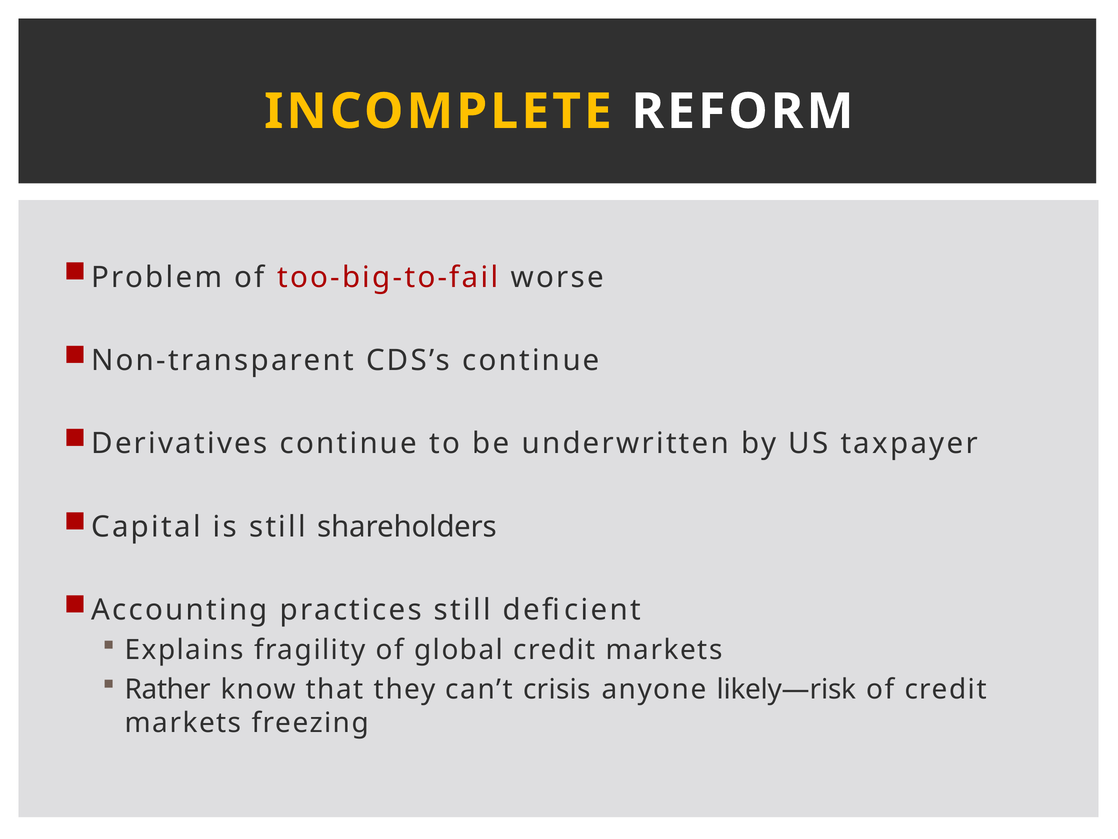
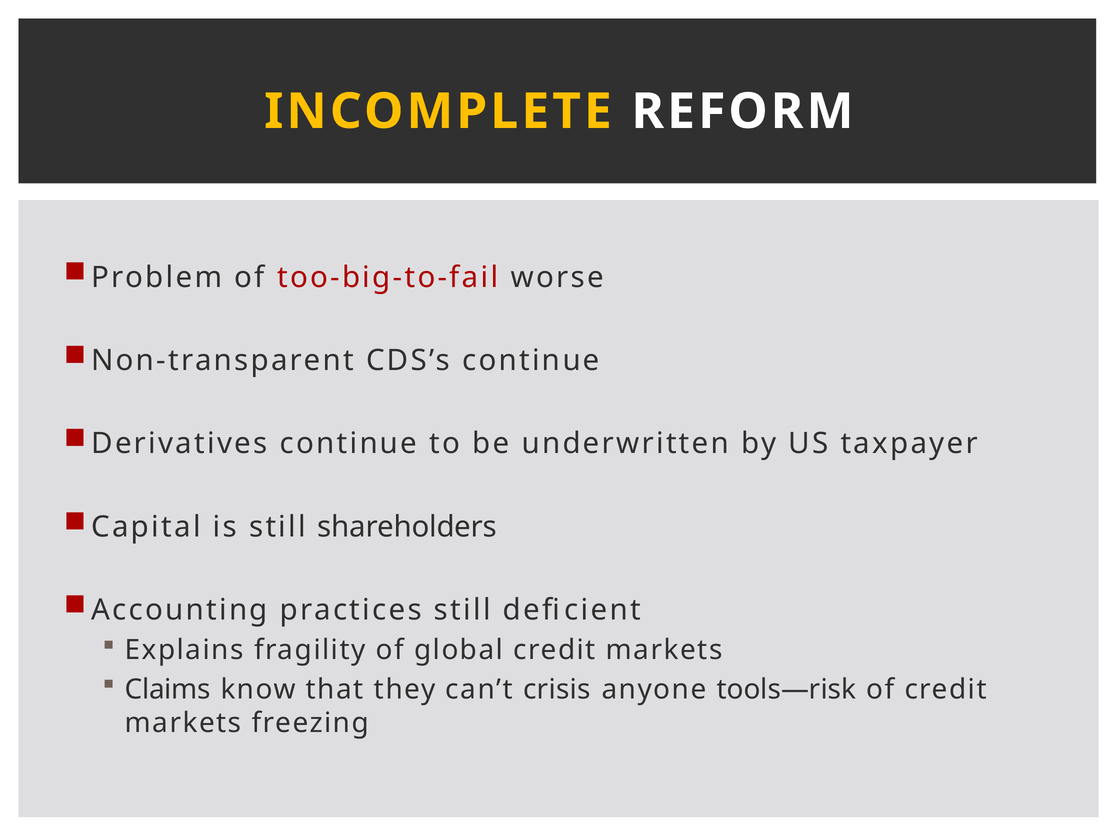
Rather: Rather -> Claims (168, 689)
likely—risk: likely—risk -> tools—risk (786, 689)
